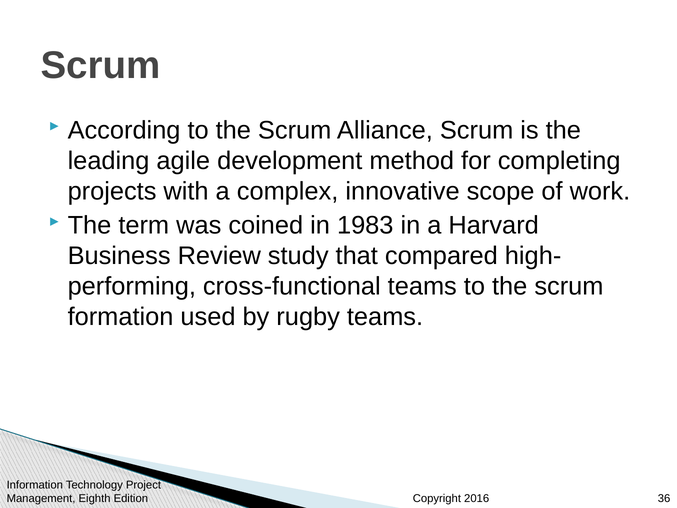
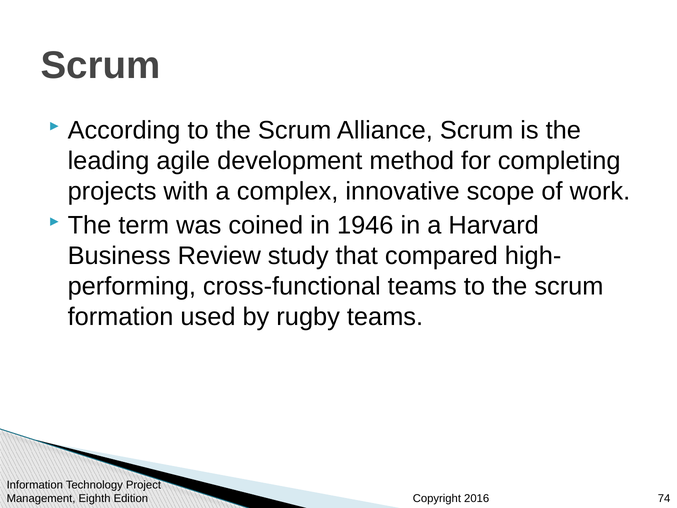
1983: 1983 -> 1946 (365, 225)
36: 36 -> 74 (664, 498)
